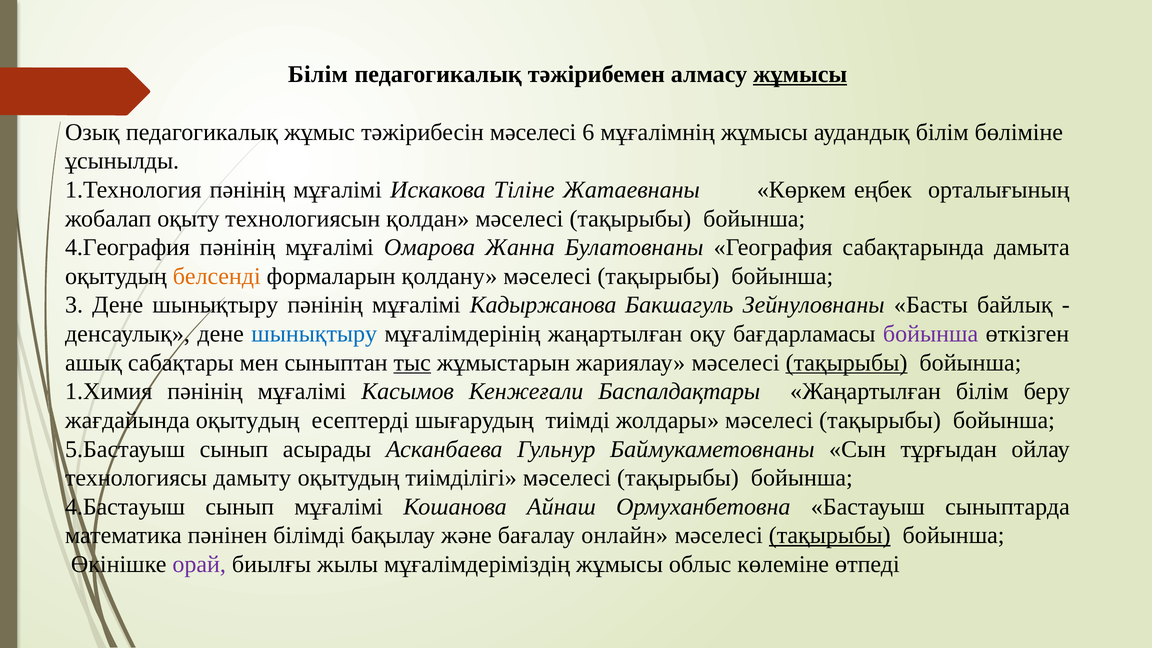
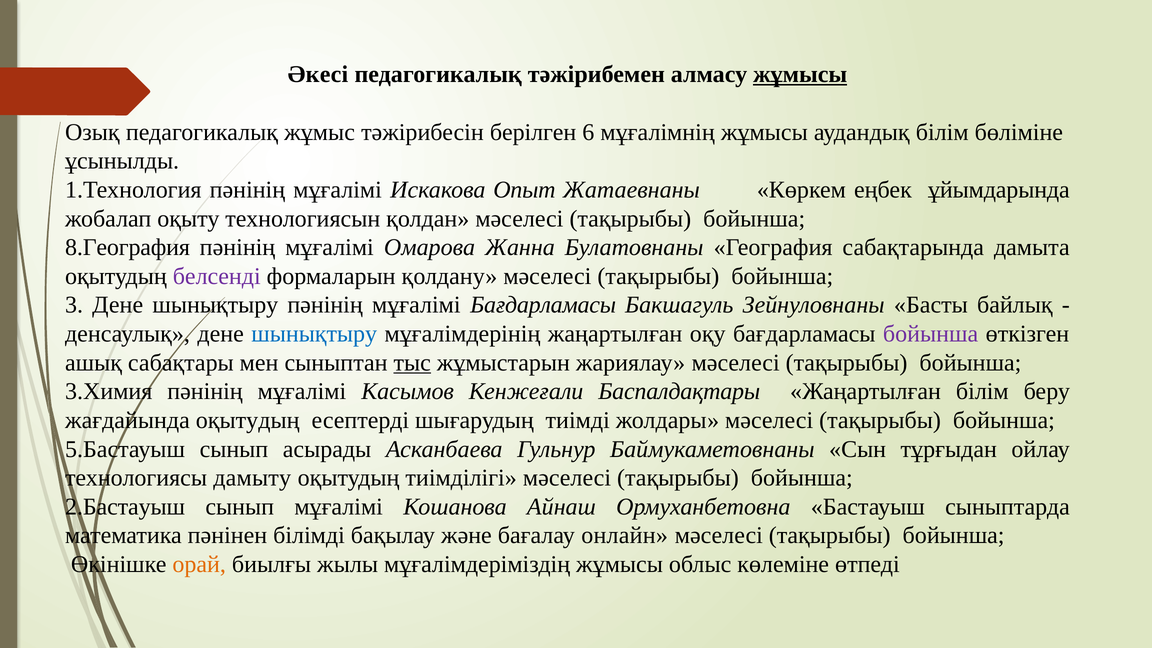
Білім: Білім -> Әкесі (318, 75)
тәжірибесін мәселесі: мәселесі -> берілген (533, 132)
Тіліне: Тіліне -> Опыт (524, 190)
орталығының: орталығының -> ұйымдарында (999, 190)
4.География: 4.География -> 8.География (128, 247)
белсенді colour: orange -> purple (217, 276)
мұғалімі Кадыржанова: Кадыржанова -> Бағдарламасы (543, 305)
тақырыбы underline: present -> none (847, 363)
1.Химия: 1.Химия -> 3.Химия (109, 391)
4.Бастауыш: 4.Бастауыш -> 2.Бастауыш (125, 507)
тақырыбы underline: present -> none (830, 536)
орай colour: purple -> orange (199, 564)
